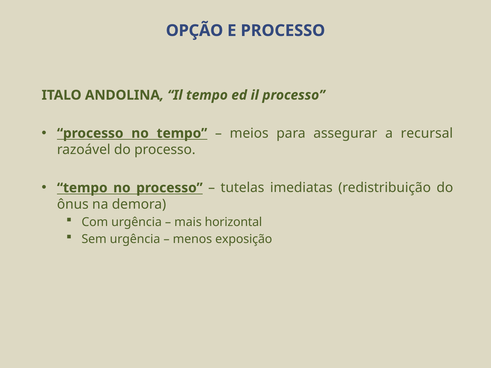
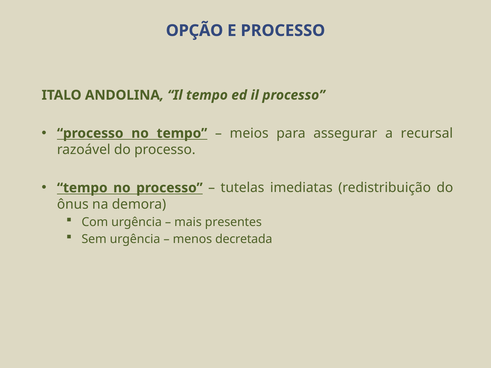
horizontal: horizontal -> presentes (233, 222)
exposição: exposição -> decretada (244, 239)
